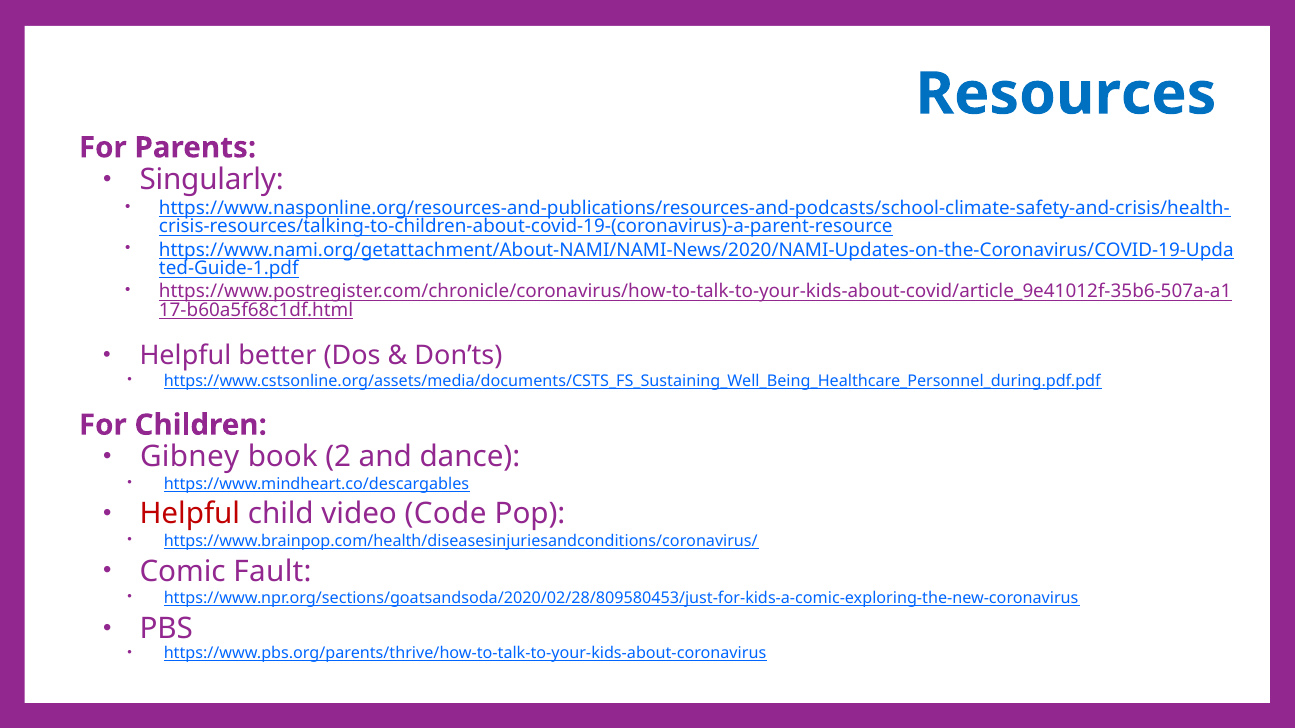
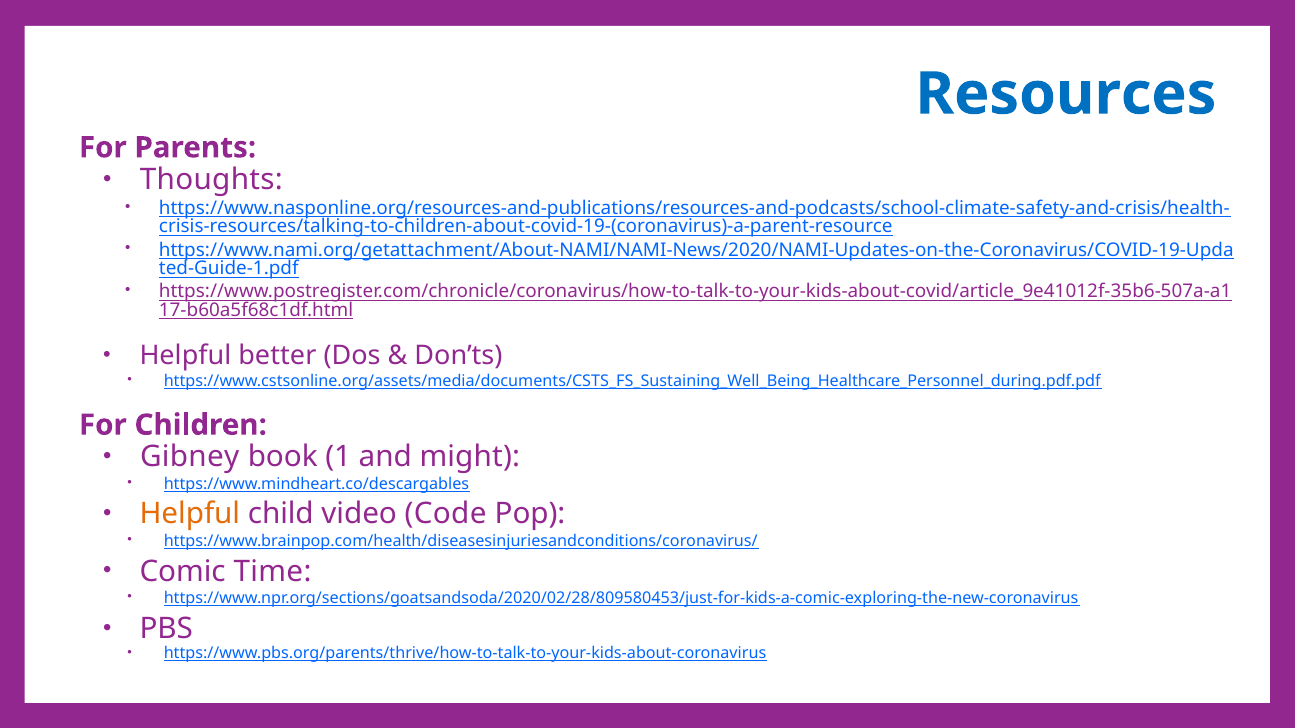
Singularly: Singularly -> Thoughts (211, 180)
2: 2 -> 1 (338, 457)
dance: dance -> might (470, 457)
Helpful colour: red -> orange (190, 514)
Fault: Fault -> Time (273, 572)
